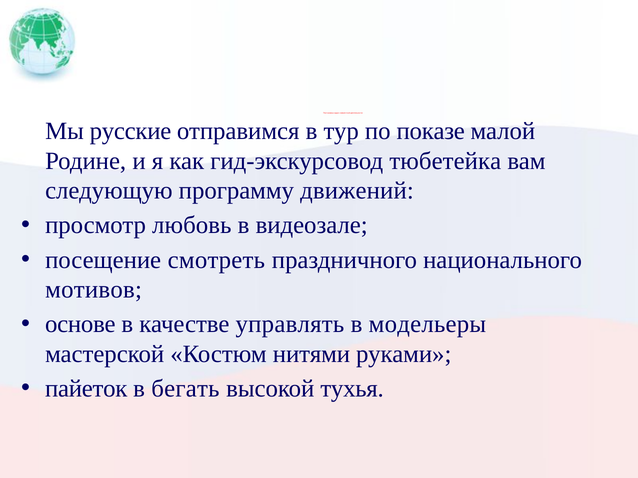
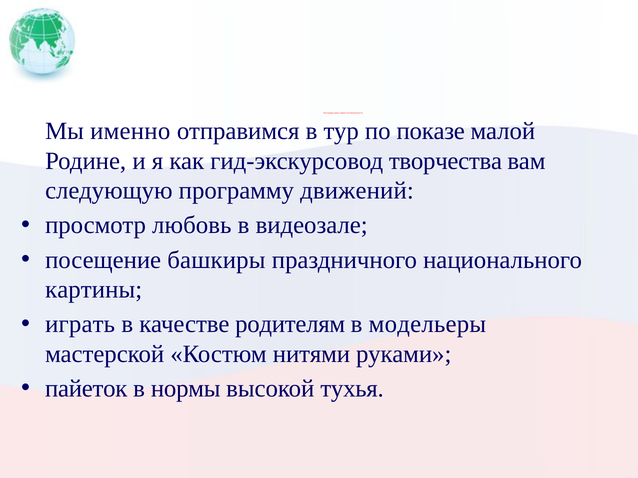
русские: русские -> именно (130, 131)
тюбетейка: тюбетейка -> творчества (445, 161)
смотреть: смотреть -> башкиры (216, 260)
мотивов: мотивов -> картины (94, 290)
основе: основе -> играть (80, 325)
управлять: управлять -> родителям (290, 325)
бегать: бегать -> нормы (186, 389)
